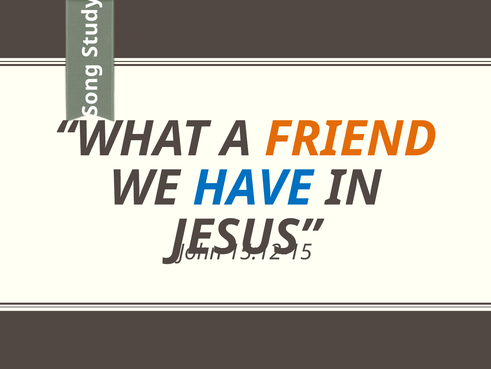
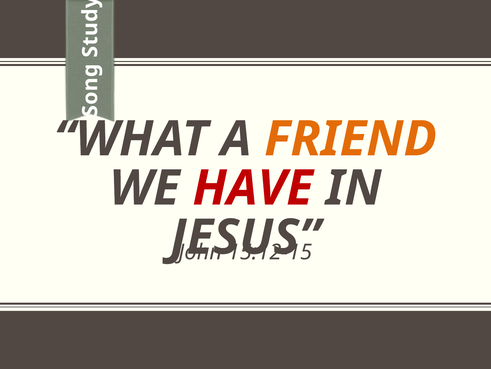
HAVE colour: blue -> red (253, 188)
